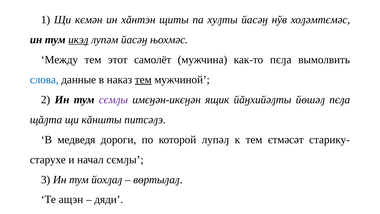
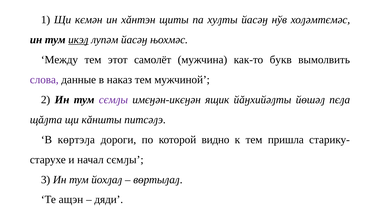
как-то пєԓа: пєԓа -> букв (281, 60)
слова colour: blue -> purple (44, 80)
тем underline: present -> none (143, 80)
медведя: медведя -> көртэԓа (76, 139)
лупǝԓ: лупǝԓ -> видно (215, 139)
єтмǝсǝт: єтмǝсǝт -> пришла (286, 139)
